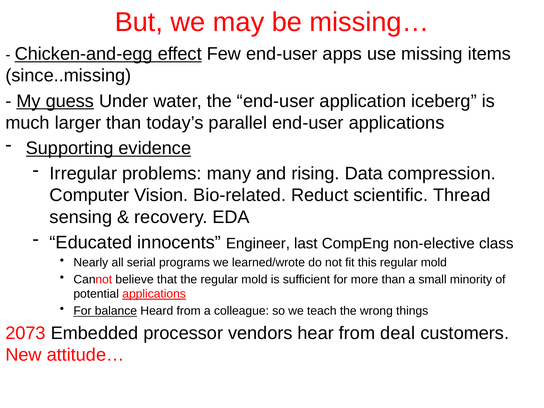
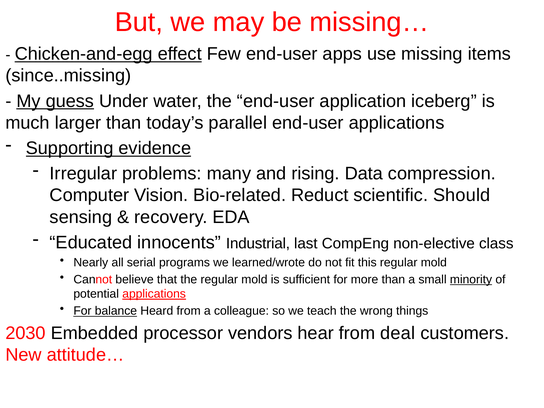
Thread: Thread -> Should (462, 195)
Engineer: Engineer -> Industrial (258, 243)
minority underline: none -> present (471, 279)
2073: 2073 -> 2030 (26, 333)
